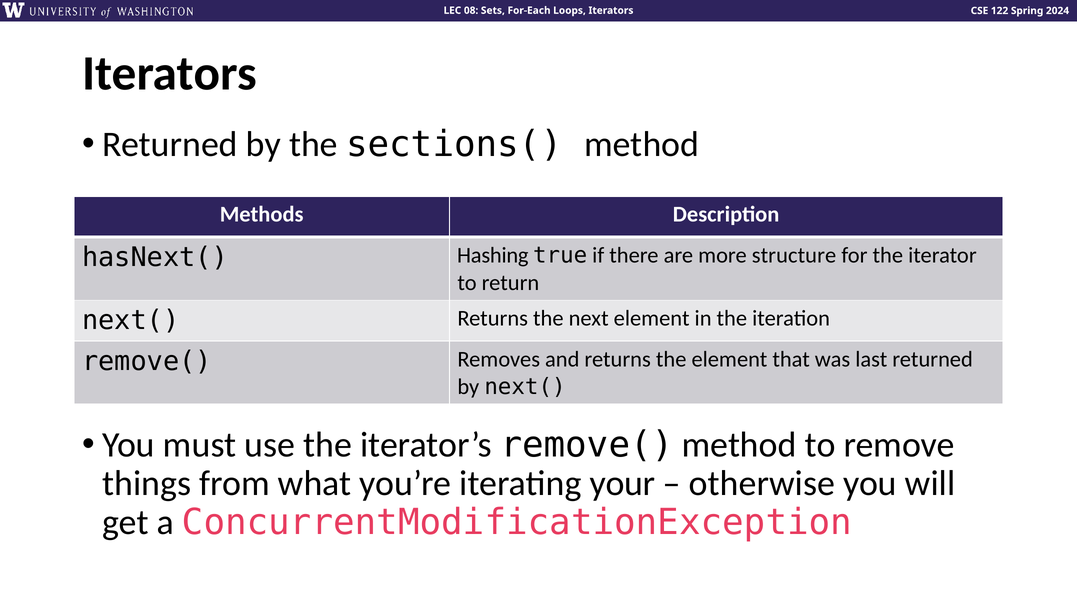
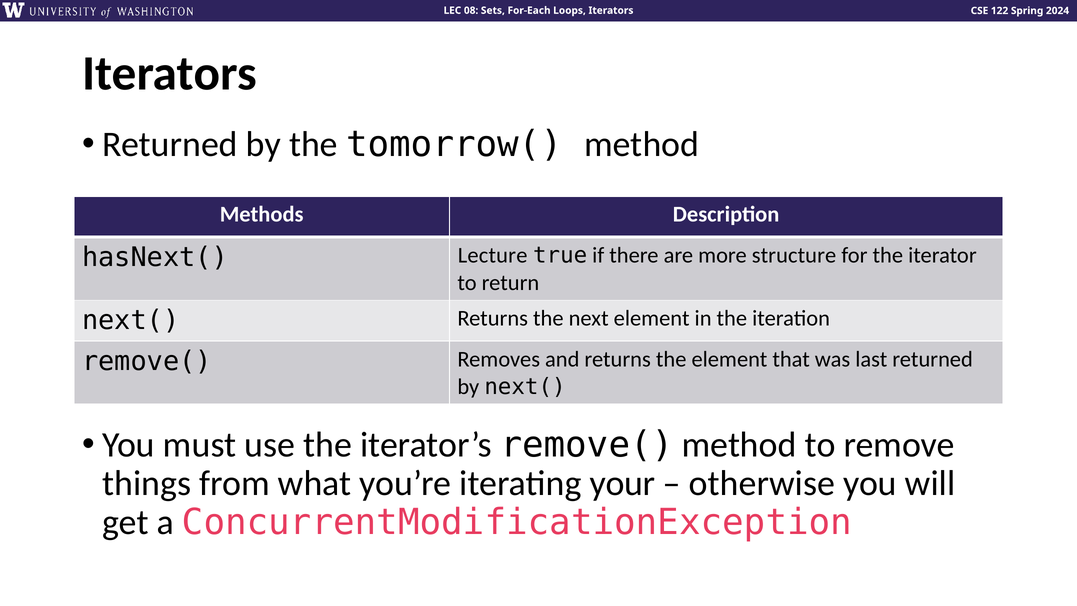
sections(: sections( -> tomorrow( (454, 144)
Hashing: Hashing -> Lecture (493, 255)
